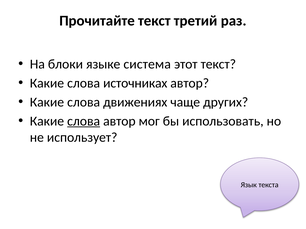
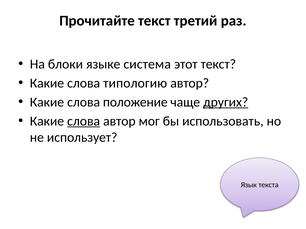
источниках: источниках -> типологию (135, 83)
движениях: движениях -> положение (135, 102)
других underline: none -> present (226, 102)
